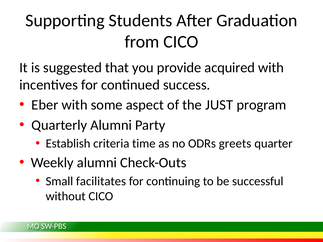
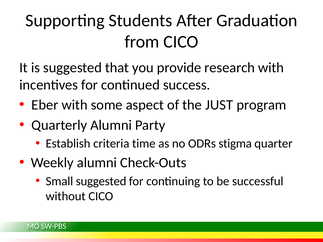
acquired: acquired -> research (230, 68)
greets: greets -> stigma (235, 144)
Small facilitates: facilitates -> suggested (101, 181)
